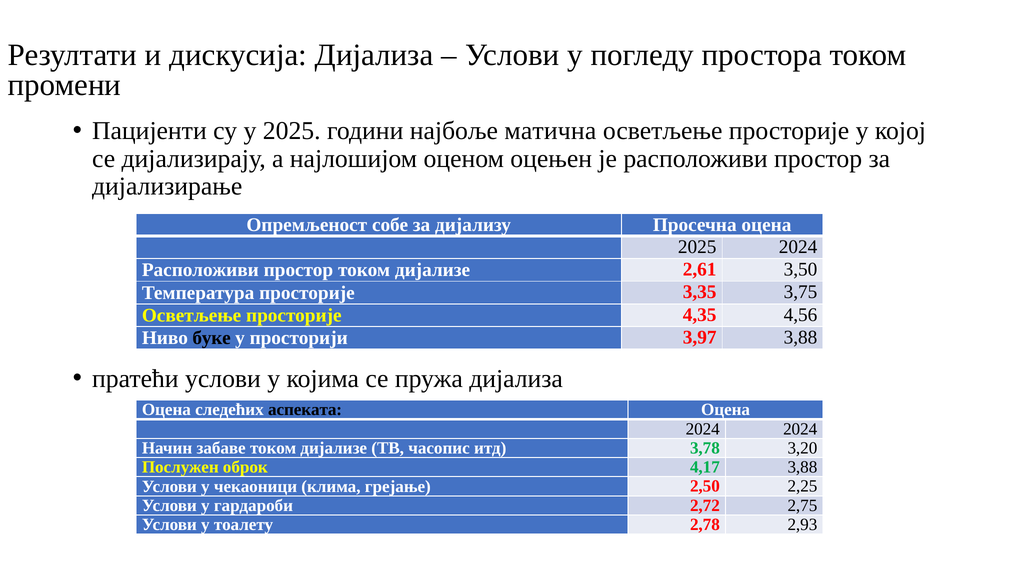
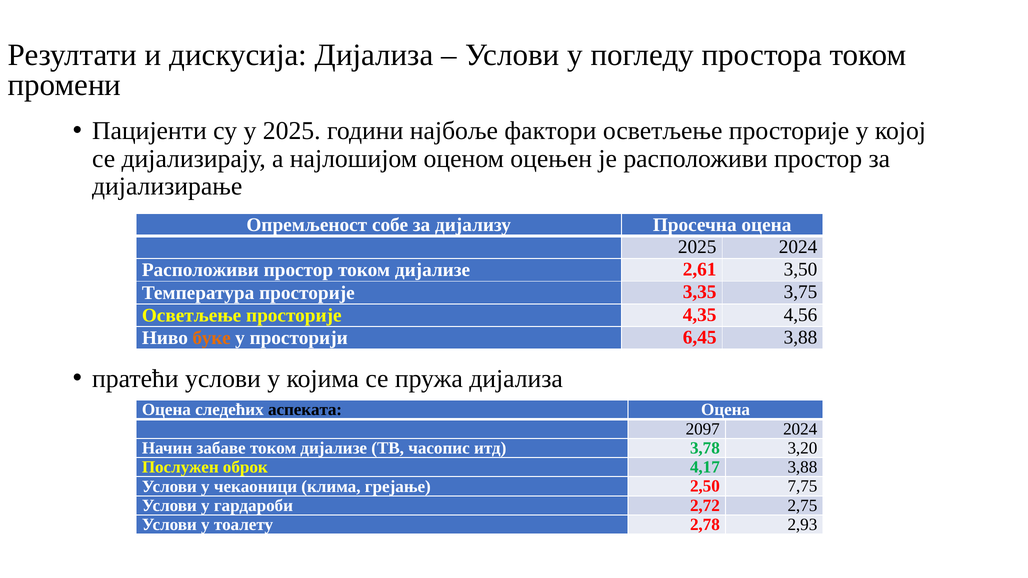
матична: матична -> фактори (550, 131)
буке colour: black -> orange (212, 338)
3,97: 3,97 -> 6,45 (700, 337)
2024: 2024 -> 2097 (703, 429)
2,25: 2,25 -> 7,75 (802, 487)
